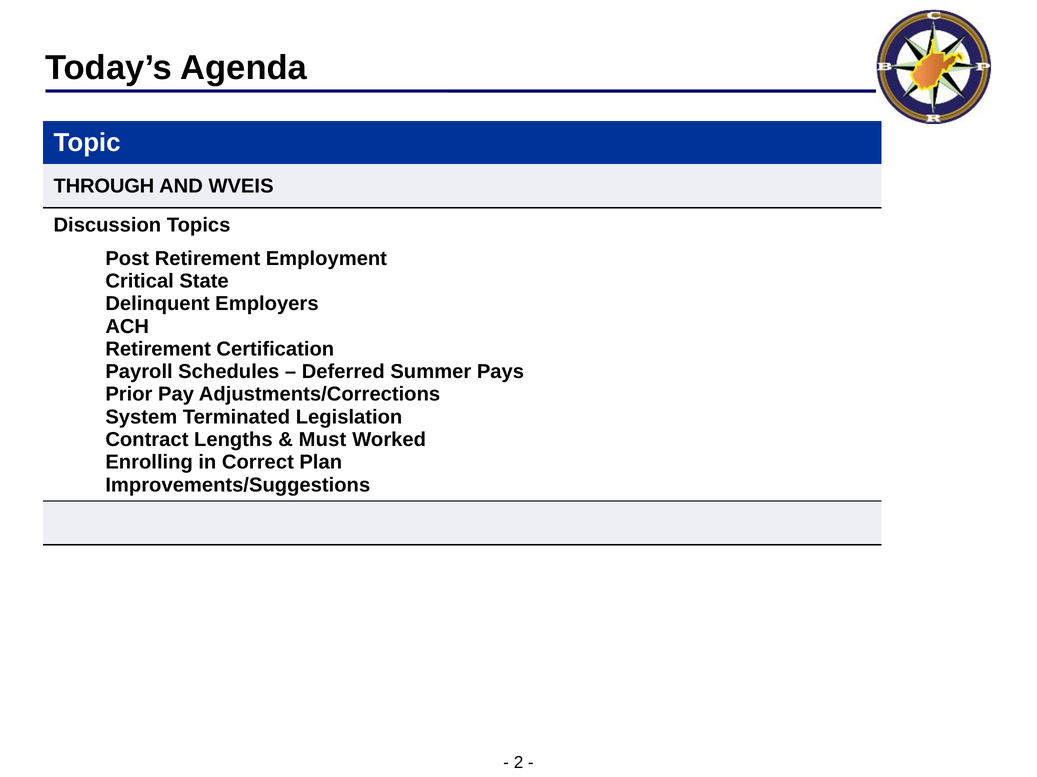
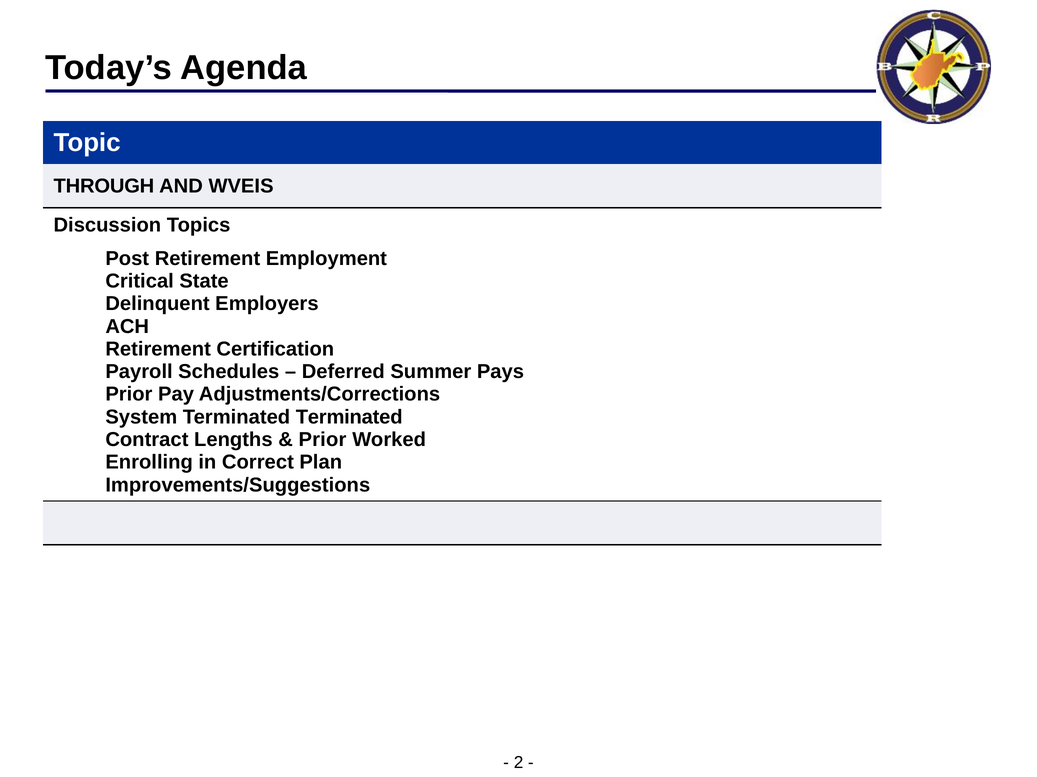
Terminated Legislation: Legislation -> Terminated (349, 417)
Must: Must -> Prior (322, 440)
